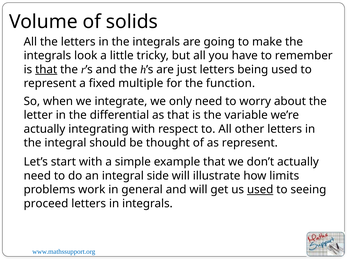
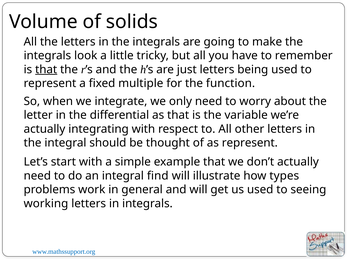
side: side -> find (158, 176)
limits: limits -> types (284, 176)
used underline: present -> none (260, 190)
proceed: proceed -> working (46, 204)
